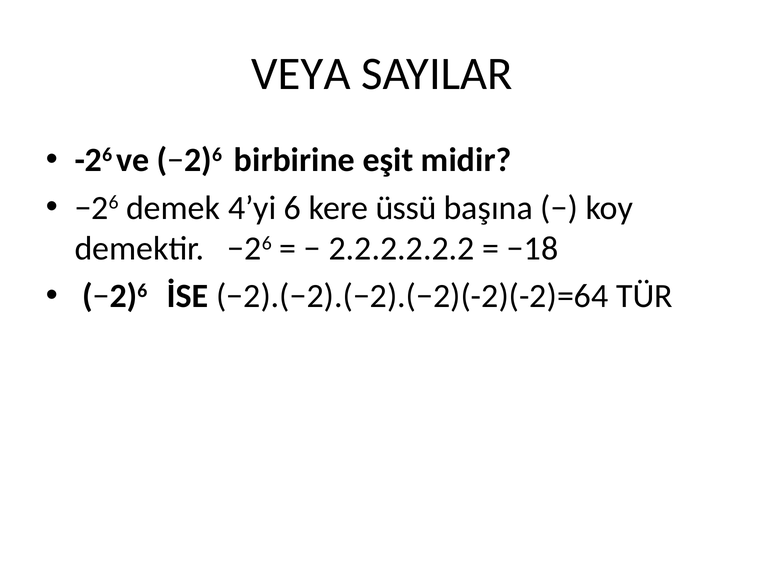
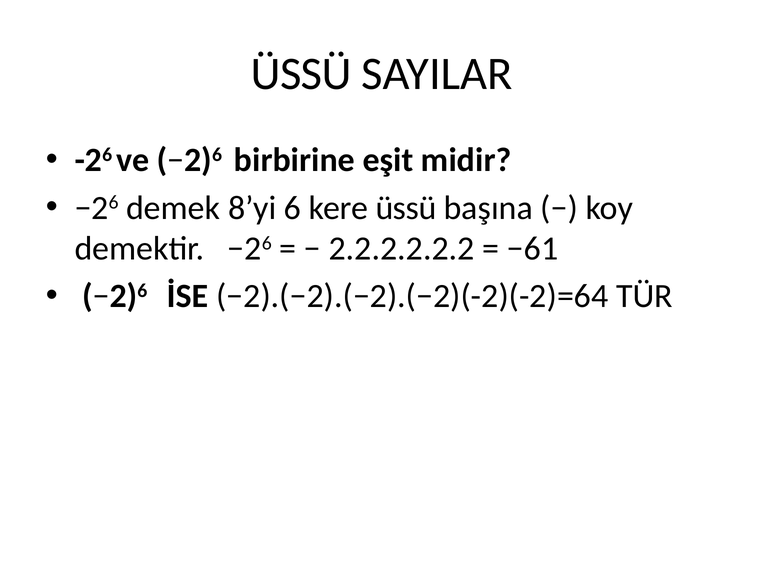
VEYA: VEYA -> ÜSSÜ (301, 74)
4’yi: 4’yi -> 8’yi (252, 208)
−18: −18 -> −61 (533, 249)
